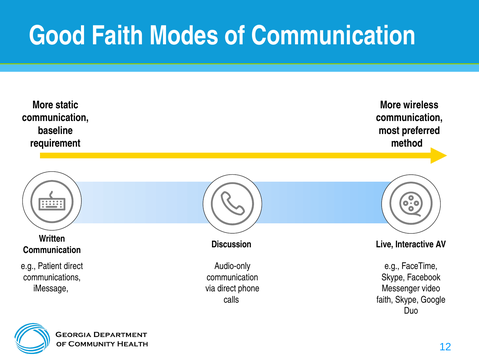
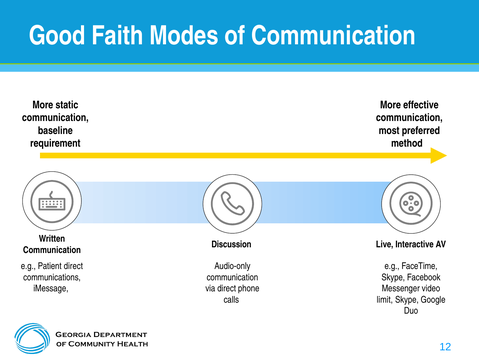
wireless: wireless -> effective (421, 105)
faith: faith -> limit (385, 300)
